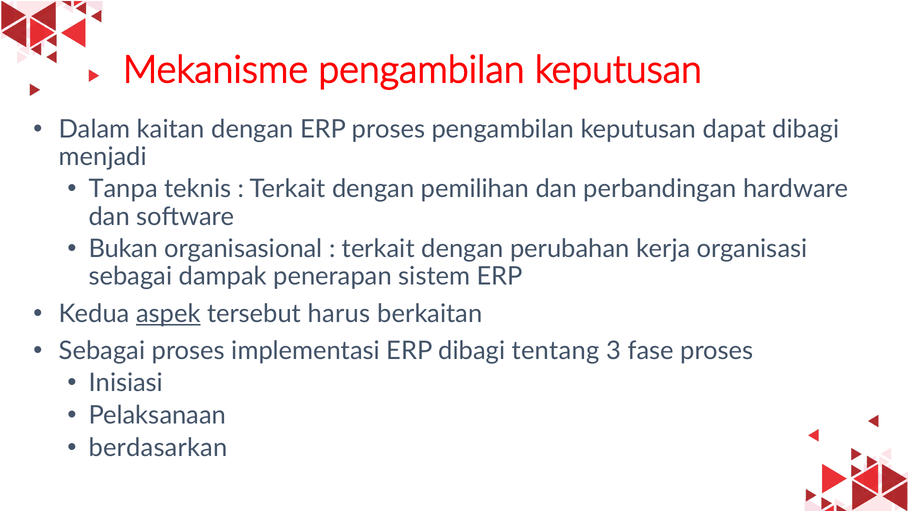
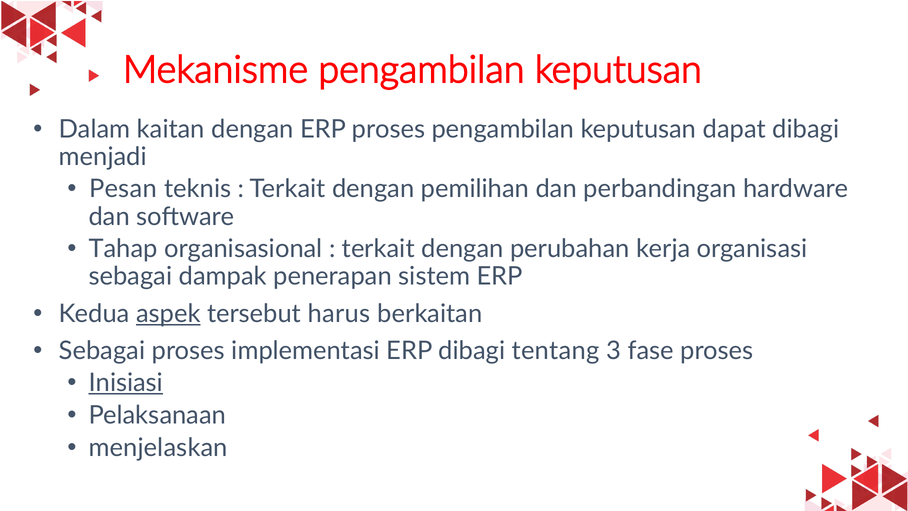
Tanpa: Tanpa -> Pesan (123, 189)
Bukan: Bukan -> Tahap (123, 249)
Inisiasi underline: none -> present (126, 383)
berdasarkan: berdasarkan -> menjelaskan (158, 448)
